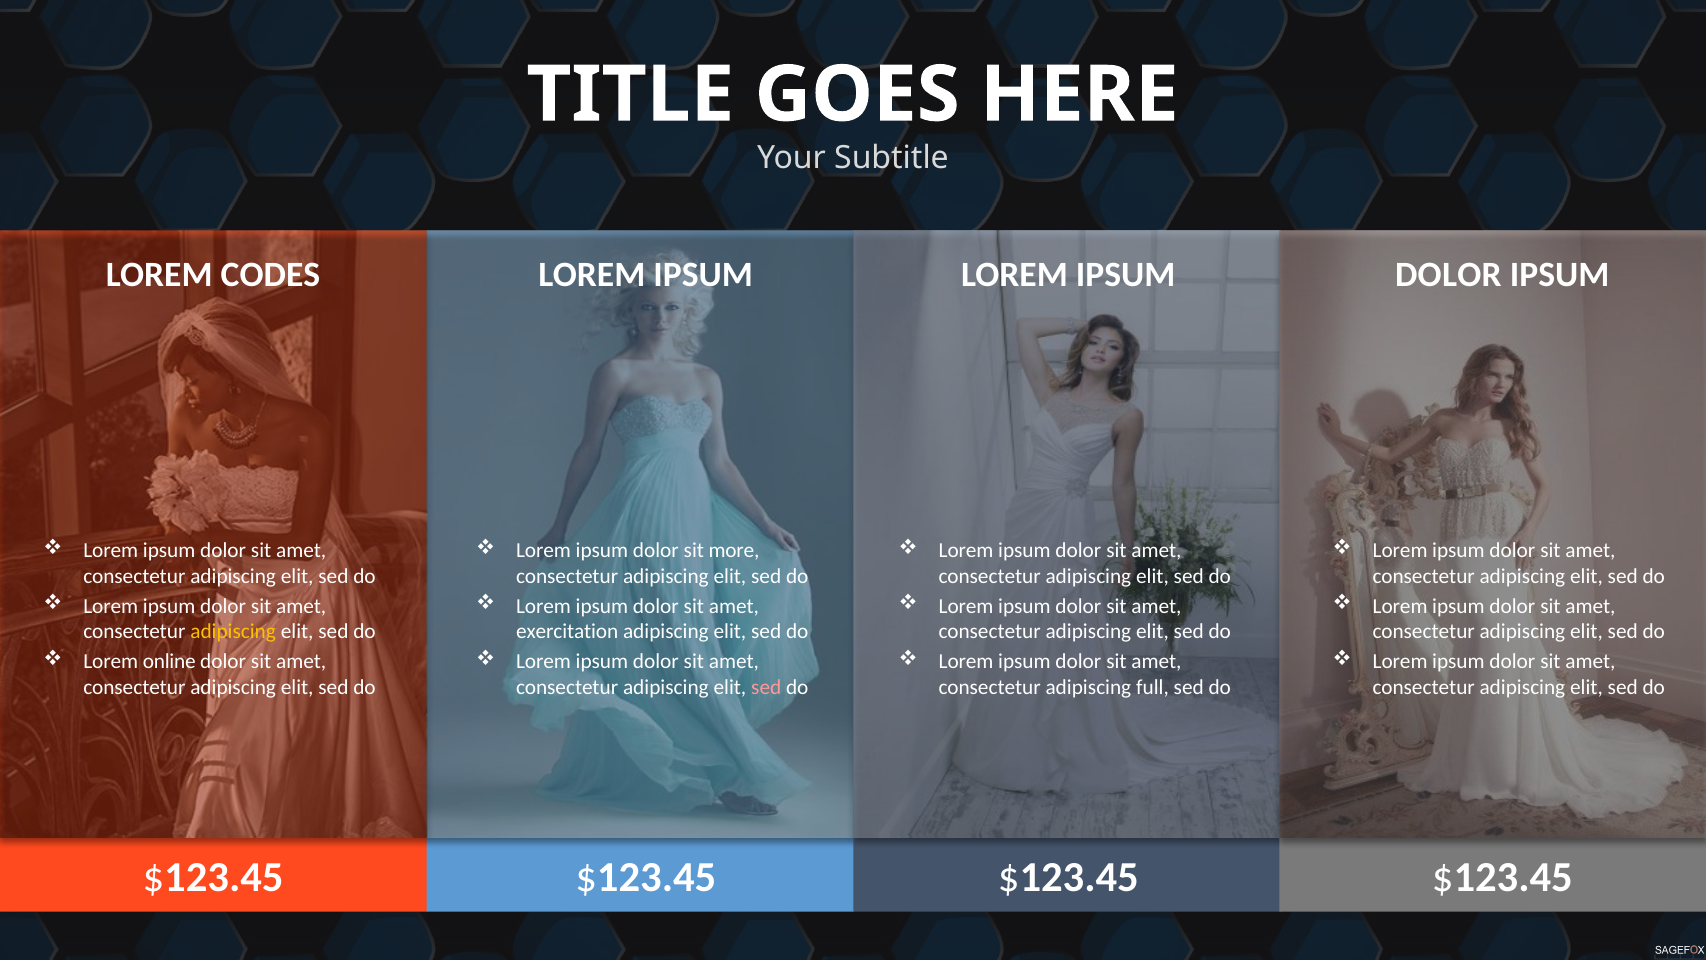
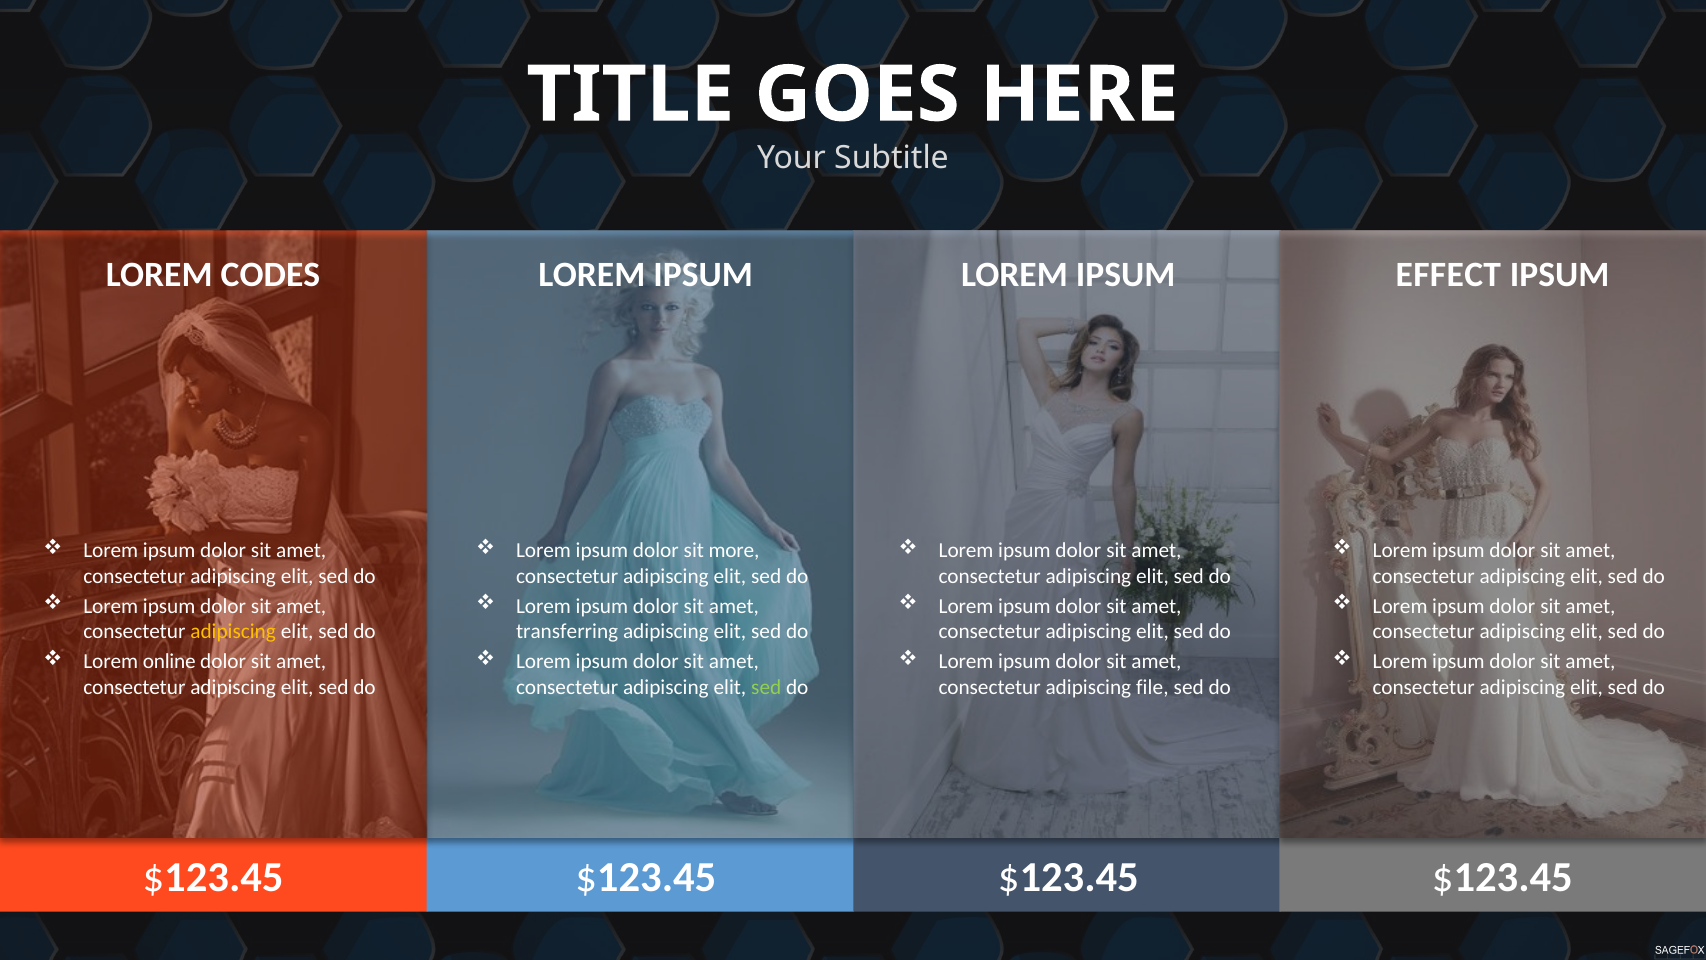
DOLOR: DOLOR -> EFFECT (1448, 275)
exercitation: exercitation -> transferring (567, 631)
sed colour: pink -> light green (766, 687)
full: full -> file (1152, 687)
